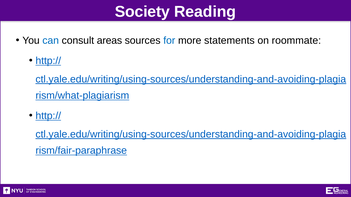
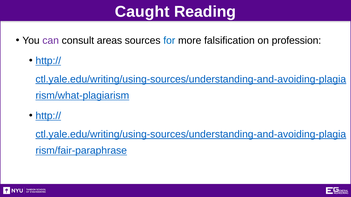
Society: Society -> Caught (142, 12)
can colour: blue -> purple (51, 41)
statements: statements -> falsification (229, 41)
roommate: roommate -> profession (296, 41)
